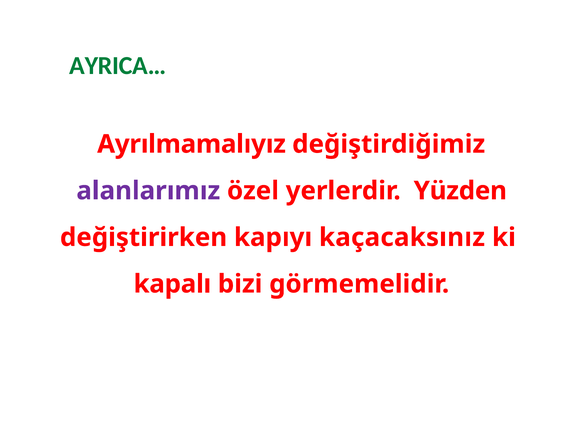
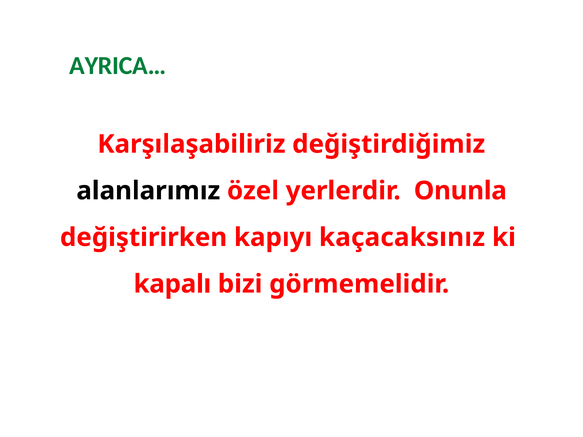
Ayrılmamalıyız: Ayrılmamalıyız -> Karşılaşabiliriz (191, 144)
alanlarımız colour: purple -> black (148, 191)
Yüzden: Yüzden -> Onunla (460, 191)
